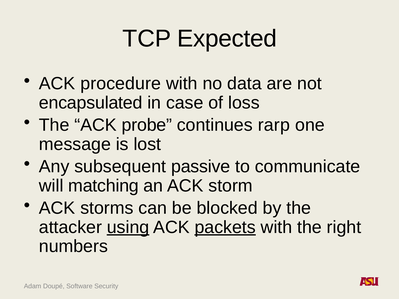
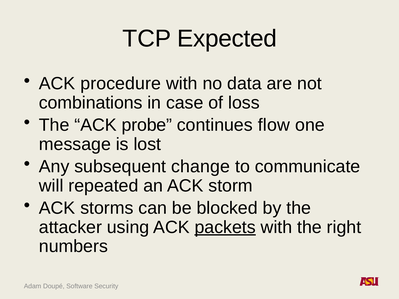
encapsulated: encapsulated -> combinations (91, 103)
rarp: rarp -> flow (274, 125)
passive: passive -> change (201, 167)
matching: matching -> repeated (103, 186)
using underline: present -> none (128, 227)
